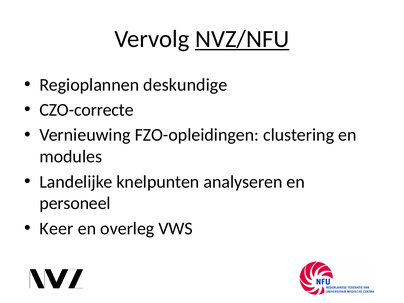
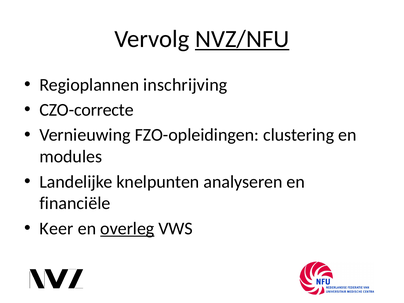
deskundige: deskundige -> inschrijving (185, 85)
personeel: personeel -> financiële (75, 203)
overleg underline: none -> present (127, 228)
